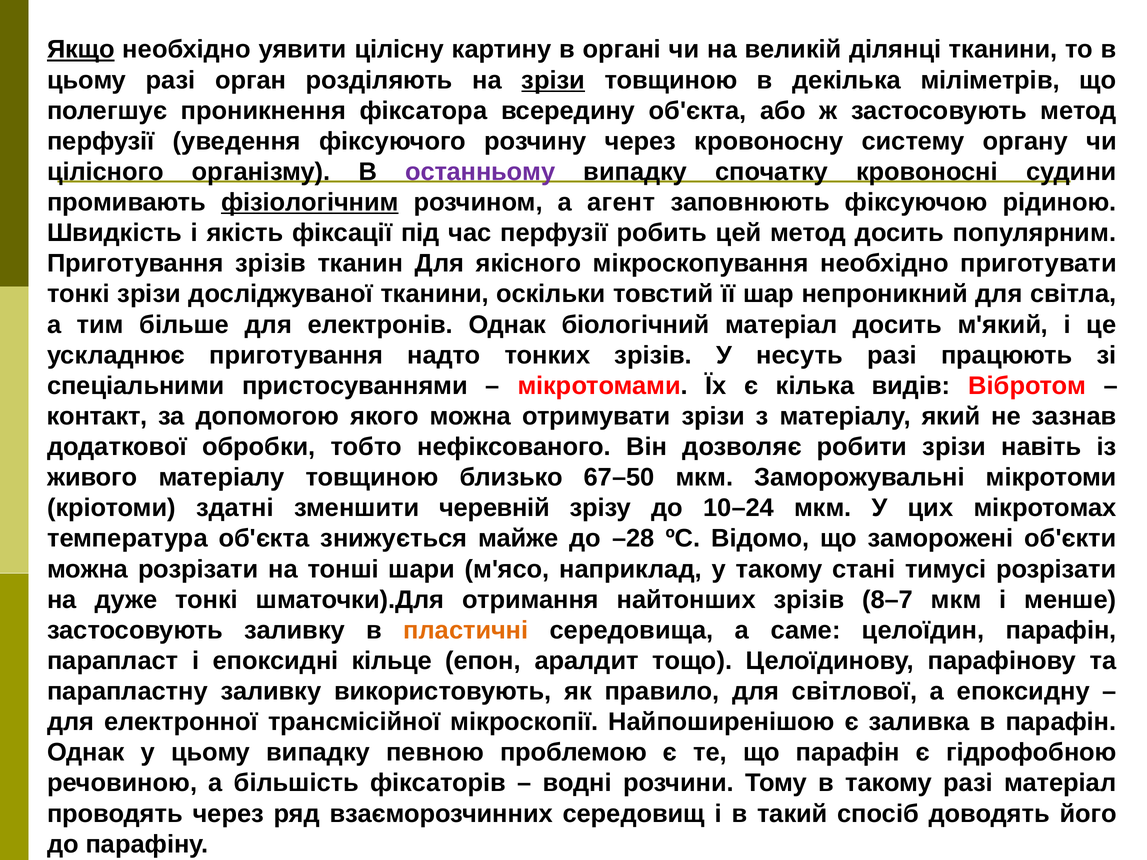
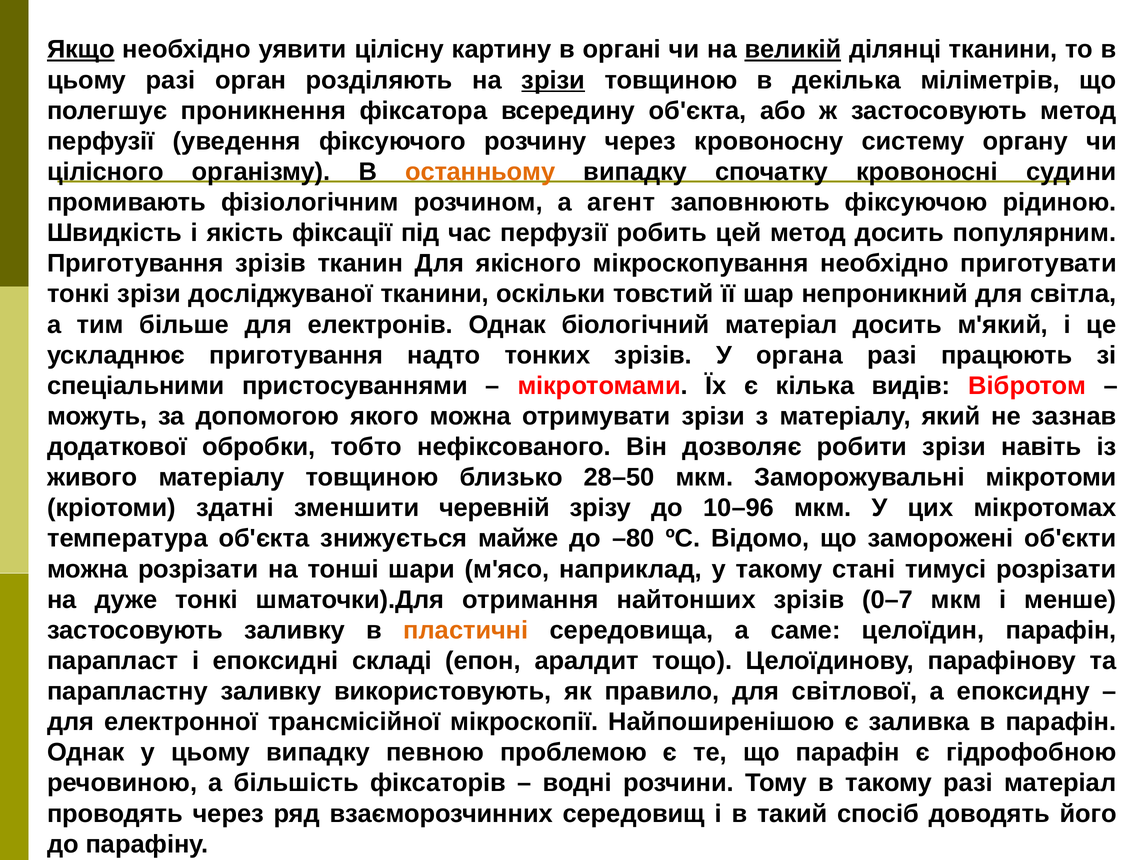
великій underline: none -> present (793, 50)
останньому colour: purple -> orange (480, 172)
фізіологічним underline: present -> none (310, 202)
несуть: несуть -> органа (799, 355)
контакт: контакт -> можуть (97, 416)
67–50: 67–50 -> 28–50 (619, 478)
10–24: 10–24 -> 10–96 (739, 508)
–28: –28 -> –80 (633, 539)
8–7: 8–7 -> 0–7 (888, 600)
кільце: кільце -> складі (392, 661)
